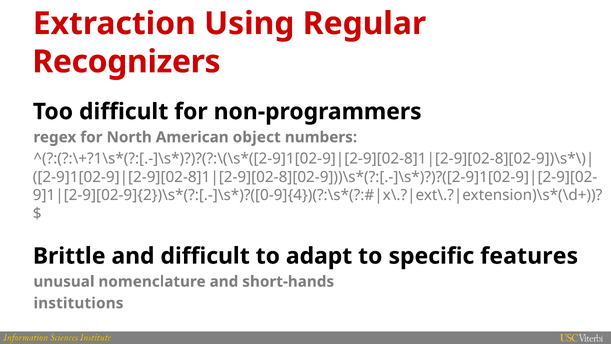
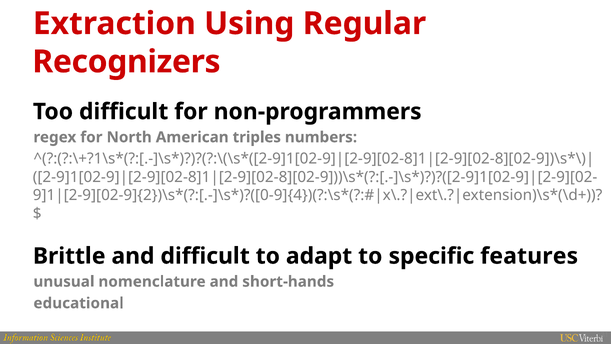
object: object -> triples (257, 137)
institutions: institutions -> educational (79, 303)
